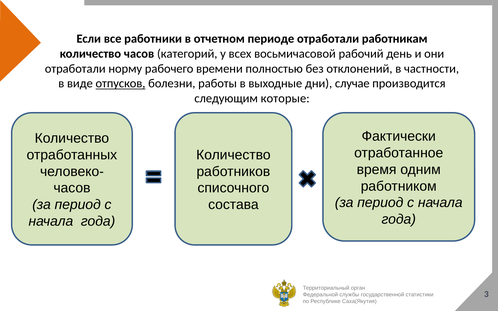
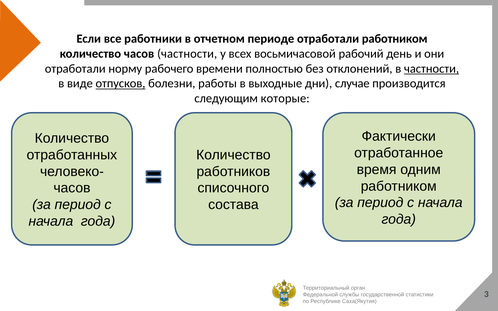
отработали работникам: работникам -> работником (395, 39)
часов категорий: категорий -> частности (187, 54)
частности underline: none -> present (432, 69)
